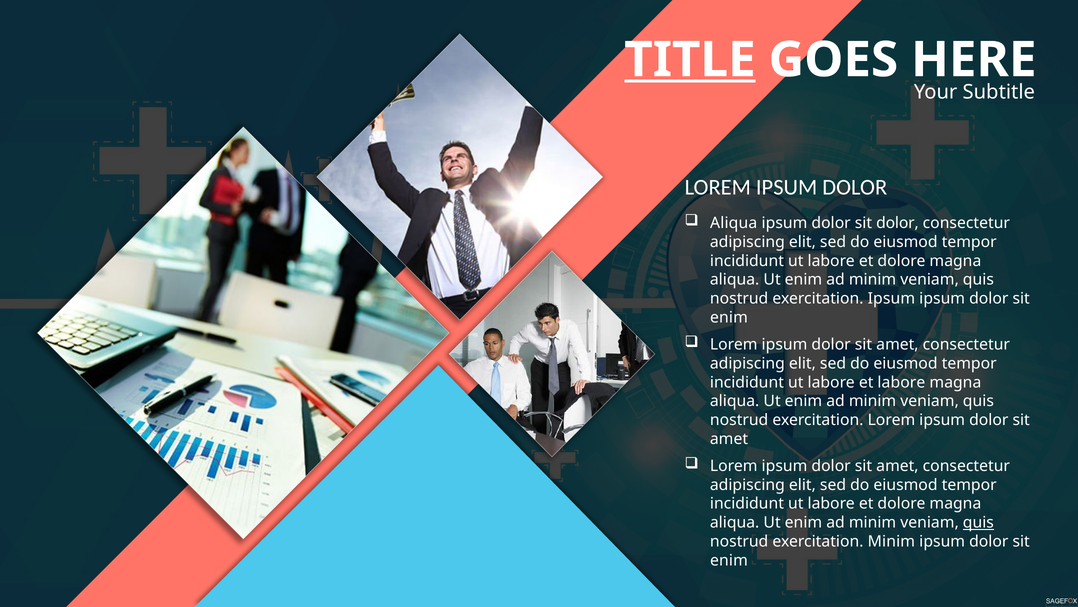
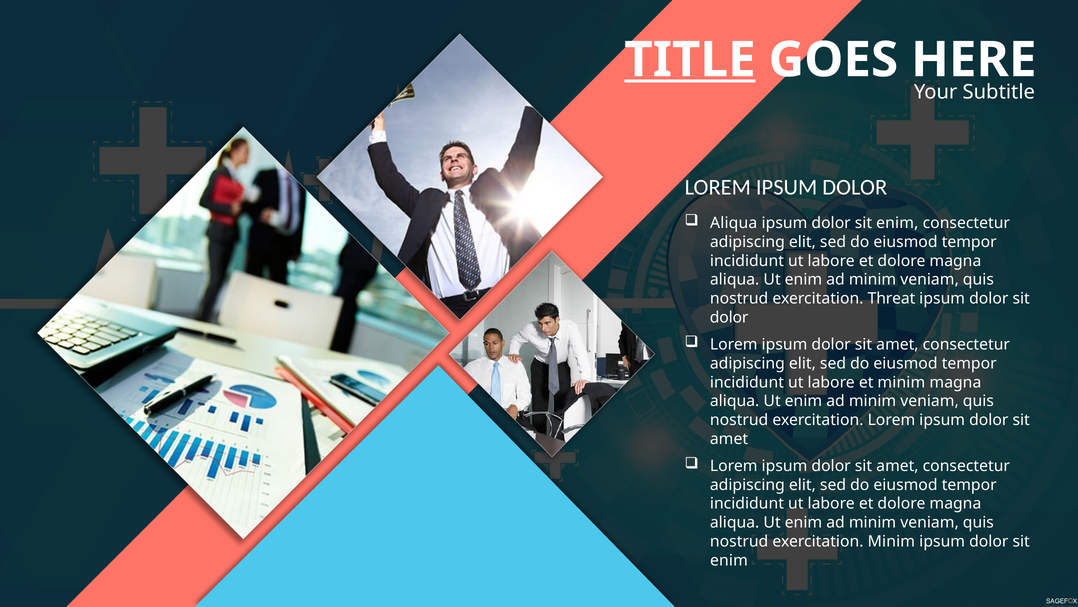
dolor: dolor -> enim (897, 223)
exercitation Ipsum: Ipsum -> Threat (891, 298)
enim: enim -> dolor (729, 317)
et labore: labore -> minim (901, 382)
quis underline: present -> none (978, 522)
